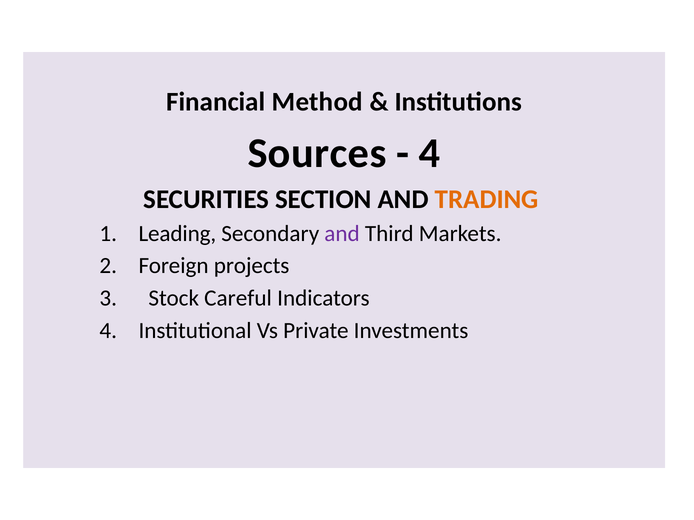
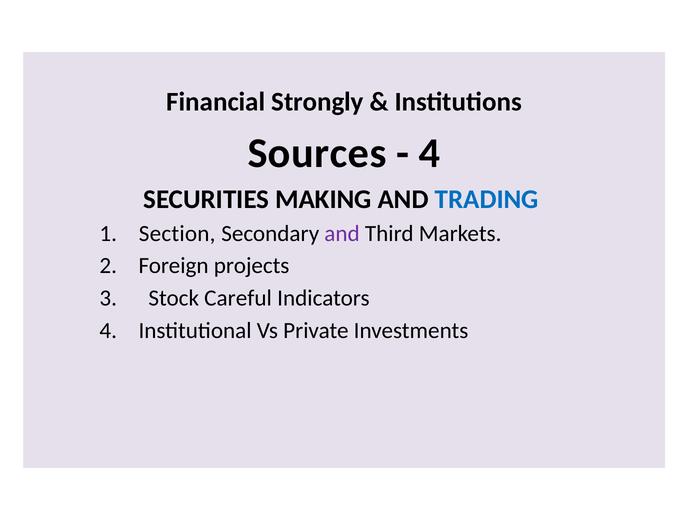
Method: Method -> Strongly (317, 102)
SECTION: SECTION -> MAKING (323, 199)
TRADING colour: orange -> blue (487, 199)
Leading: Leading -> Section (177, 234)
